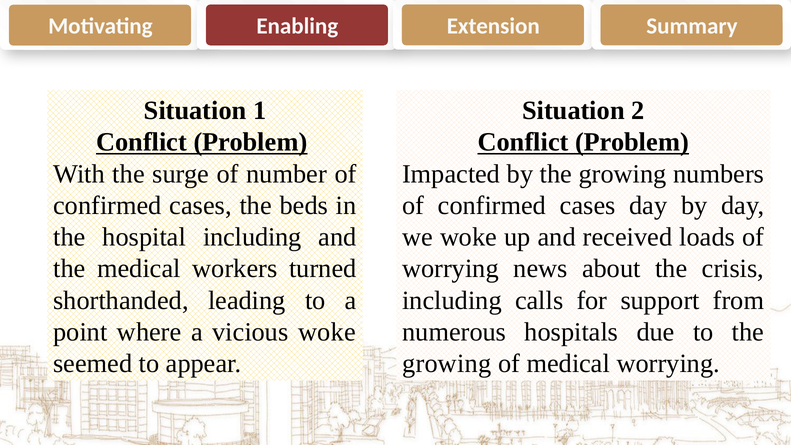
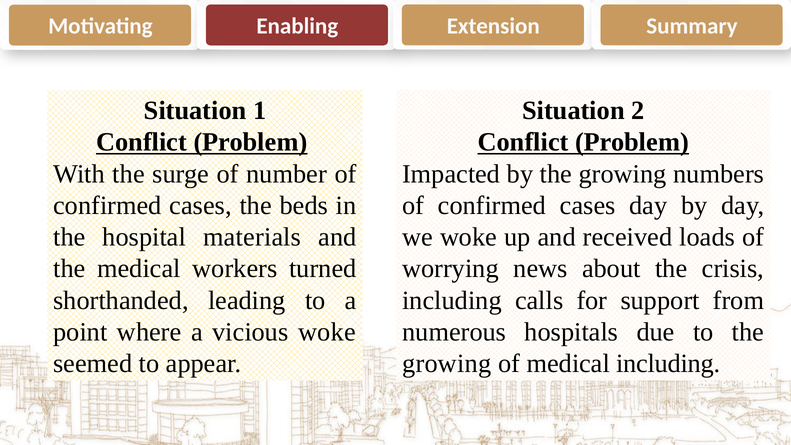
hospital including: including -> materials (252, 237)
medical worrying: worrying -> including (668, 364)
